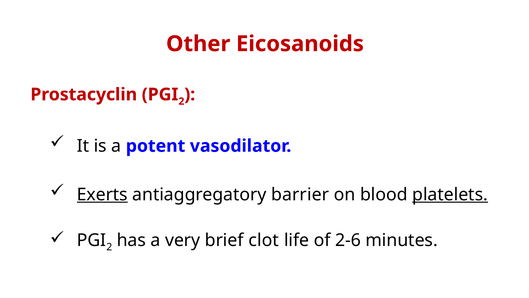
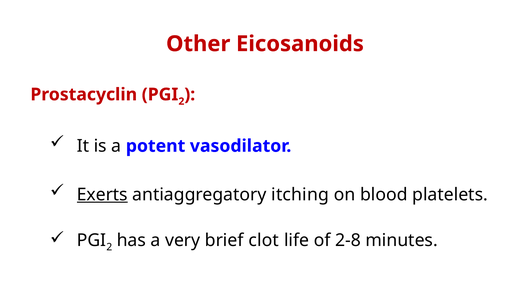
barrier: barrier -> itching (300, 194)
platelets underline: present -> none (450, 194)
2-6: 2-6 -> 2-8 (348, 240)
